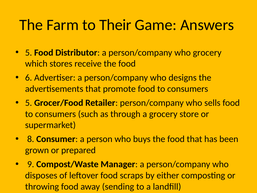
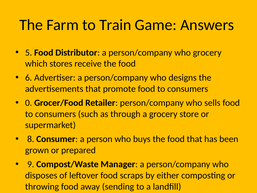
Their: Their -> Train (115, 25)
5: 5 -> 0 (29, 103)
